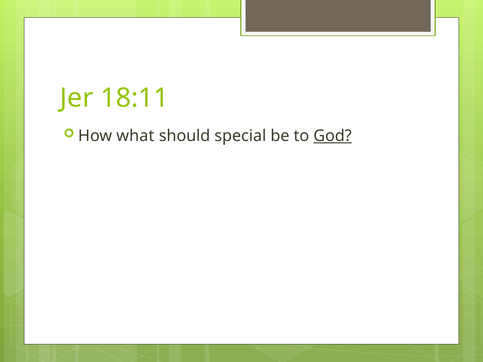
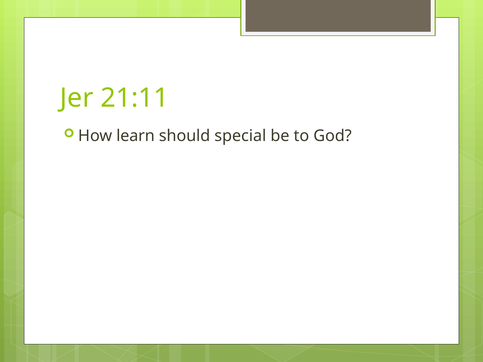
18:11: 18:11 -> 21:11 (135, 98)
what: what -> learn (135, 136)
God underline: present -> none (333, 136)
